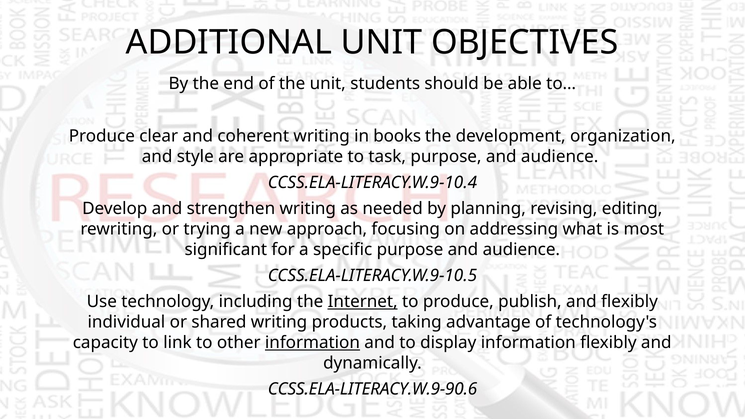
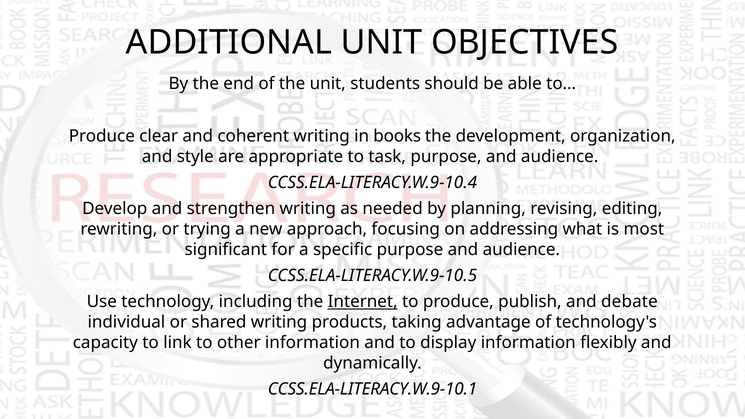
and flexibly: flexibly -> debate (629, 302)
information underline: present -> none (312, 343)
CCSS.ELA-LITERACY.W.9-90.6: CCSS.ELA-LITERACY.W.9-90.6 -> CCSS.ELA-LITERACY.W.9-10.1 (372, 389)
